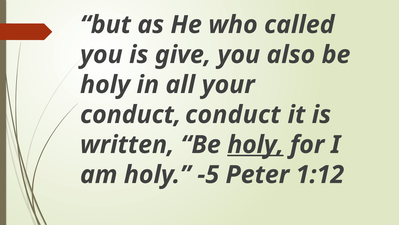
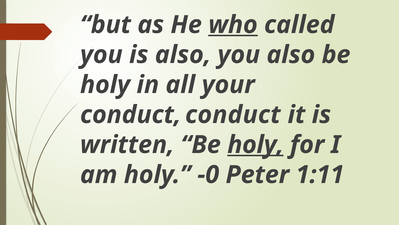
who underline: none -> present (233, 25)
is give: give -> also (183, 55)
-5: -5 -> -0 (208, 174)
1:12: 1:12 -> 1:11 (320, 174)
